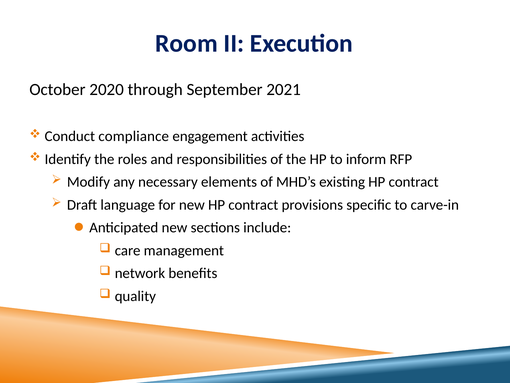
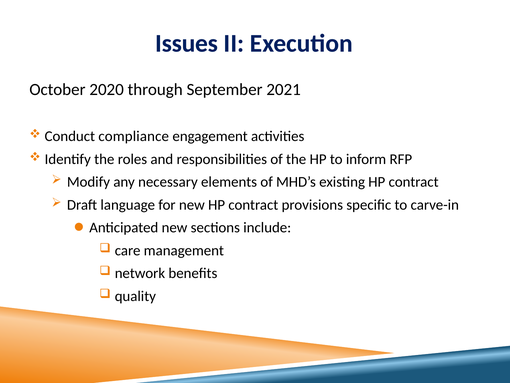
Room: Room -> Issues (187, 43)
